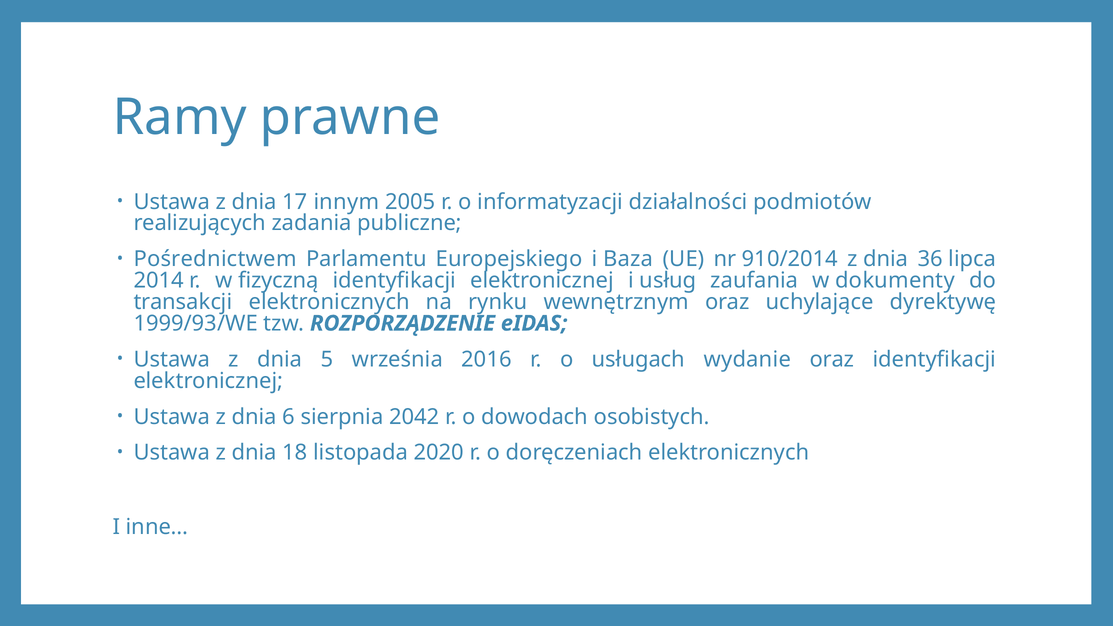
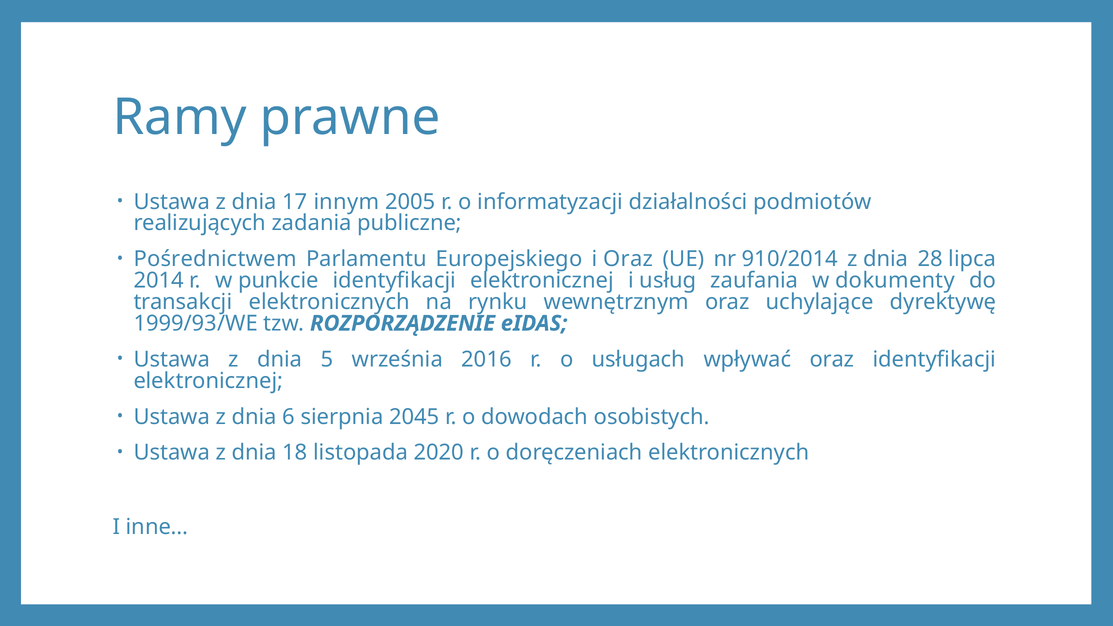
i Baza: Baza -> Oraz (628, 259)
36: 36 -> 28 (930, 259)
fizyczną: fizyczną -> punkcie (278, 281)
wydanie: wydanie -> wpływać (747, 359)
2042: 2042 -> 2045 (414, 417)
